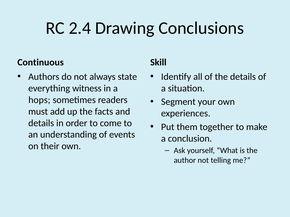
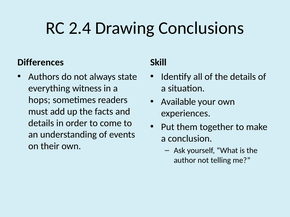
Continuous: Continuous -> Differences (41, 62)
Segment: Segment -> Available (178, 102)
